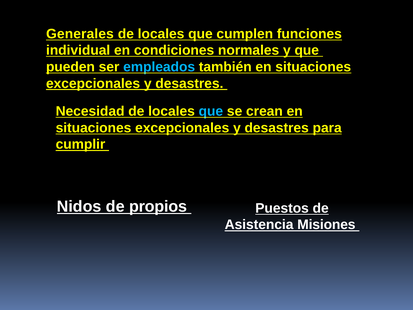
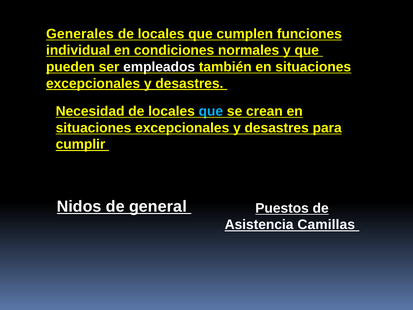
empleados colour: light blue -> white (159, 67)
propios: propios -> general (158, 206)
Misiones: Misiones -> Camillas (326, 225)
